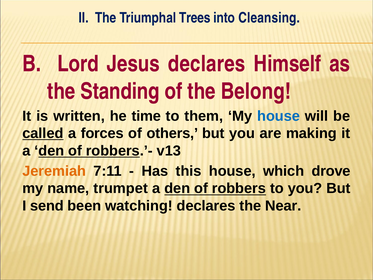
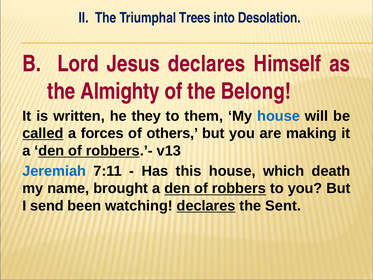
Cleansing: Cleansing -> Desolation (269, 18)
Standing: Standing -> Almighty (120, 91)
time: time -> they (146, 116)
Jeremiah colour: orange -> blue (54, 171)
drove: drove -> death (331, 171)
trumpet: trumpet -> brought (121, 188)
declares underline: none -> present (206, 206)
Near: Near -> Sent (283, 206)
